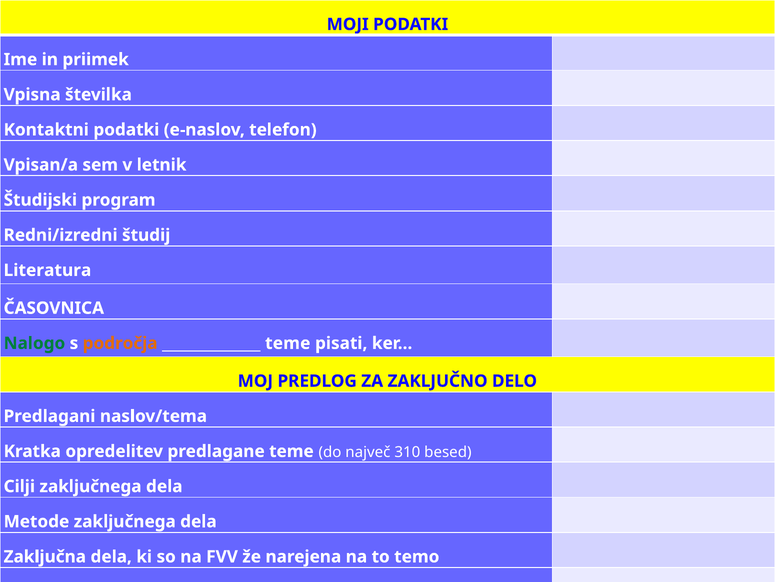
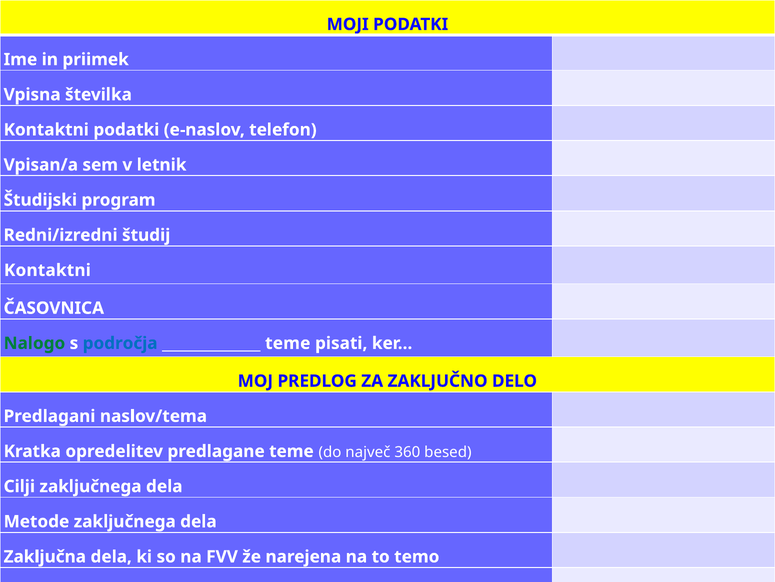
Literatura: Literatura -> Kontaktni (47, 270)
področja colour: orange -> blue (120, 343)
310: 310 -> 360 (407, 451)
